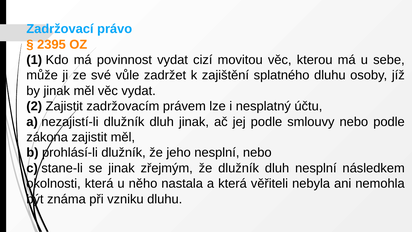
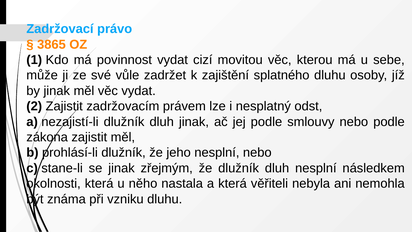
2395: 2395 -> 3865 (51, 44)
účtu: účtu -> odst (308, 106)
